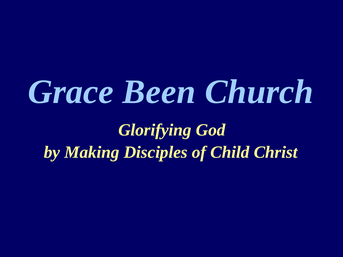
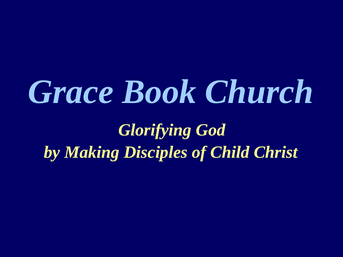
Been: Been -> Book (159, 92)
